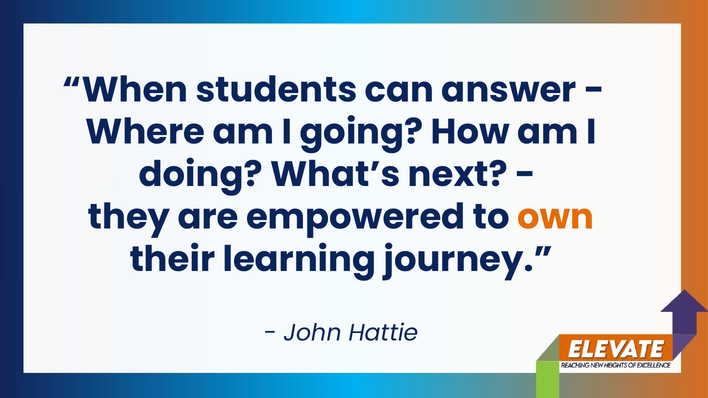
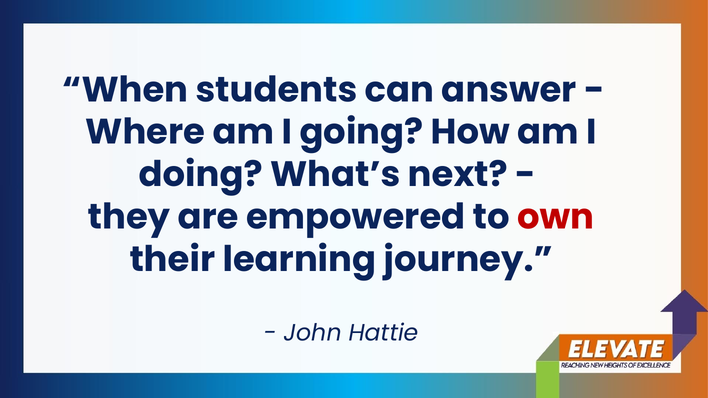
own colour: orange -> red (556, 217)
